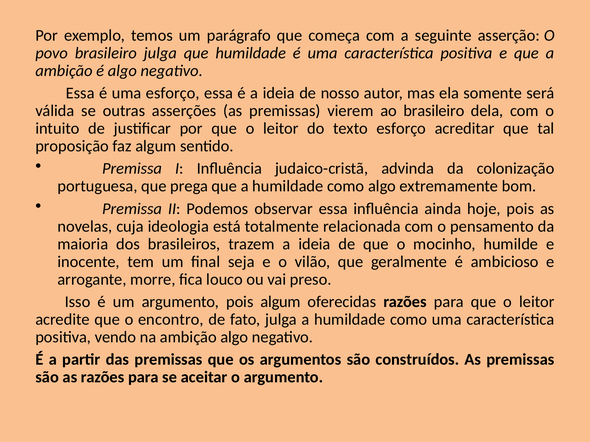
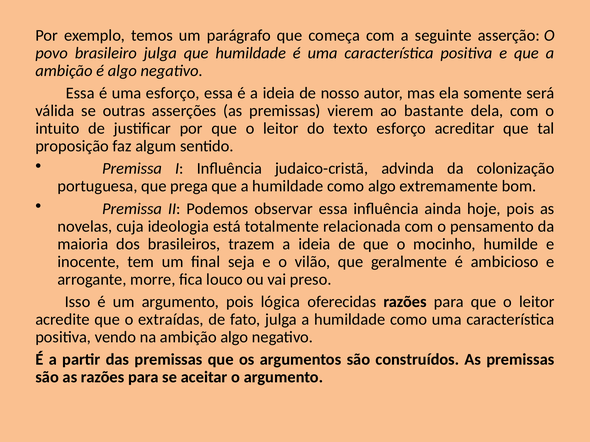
ao brasileiro: brasileiro -> bastante (434, 111)
pois algum: algum -> lógica (280, 302)
encontro: encontro -> extraídas (171, 320)
